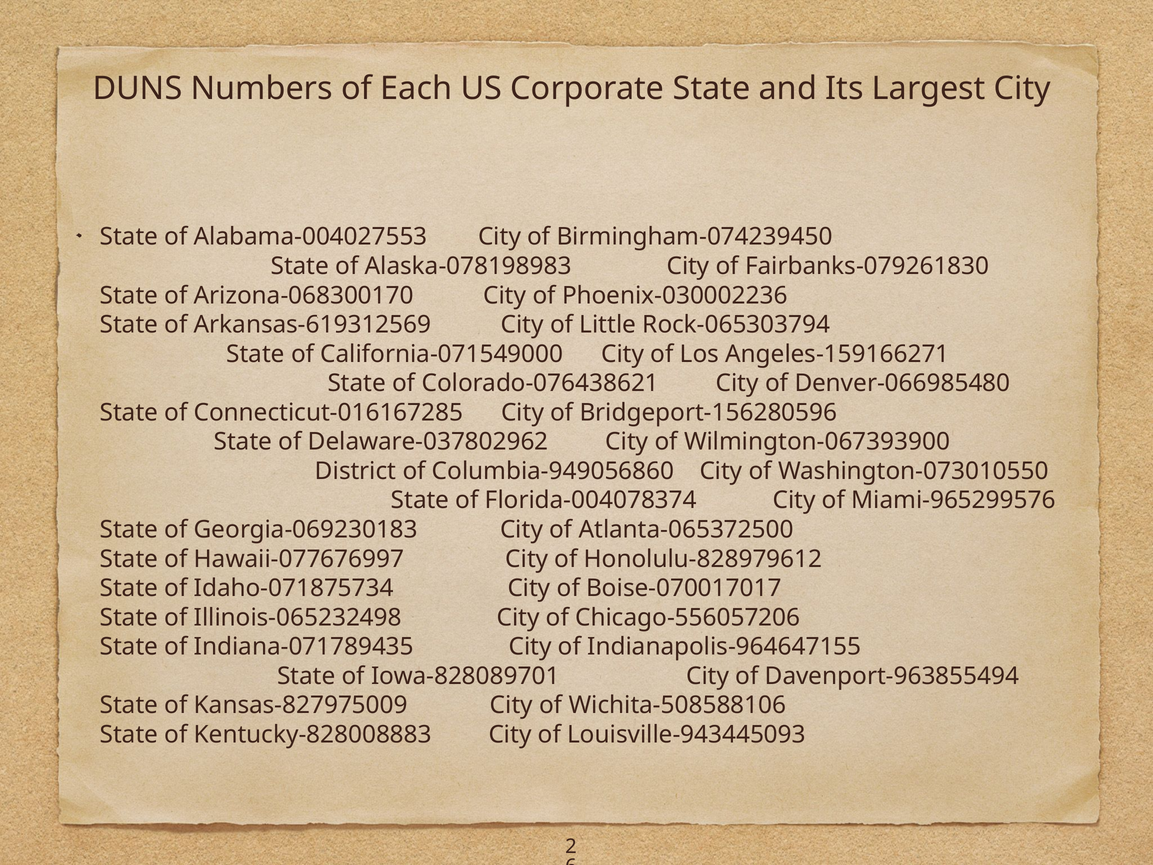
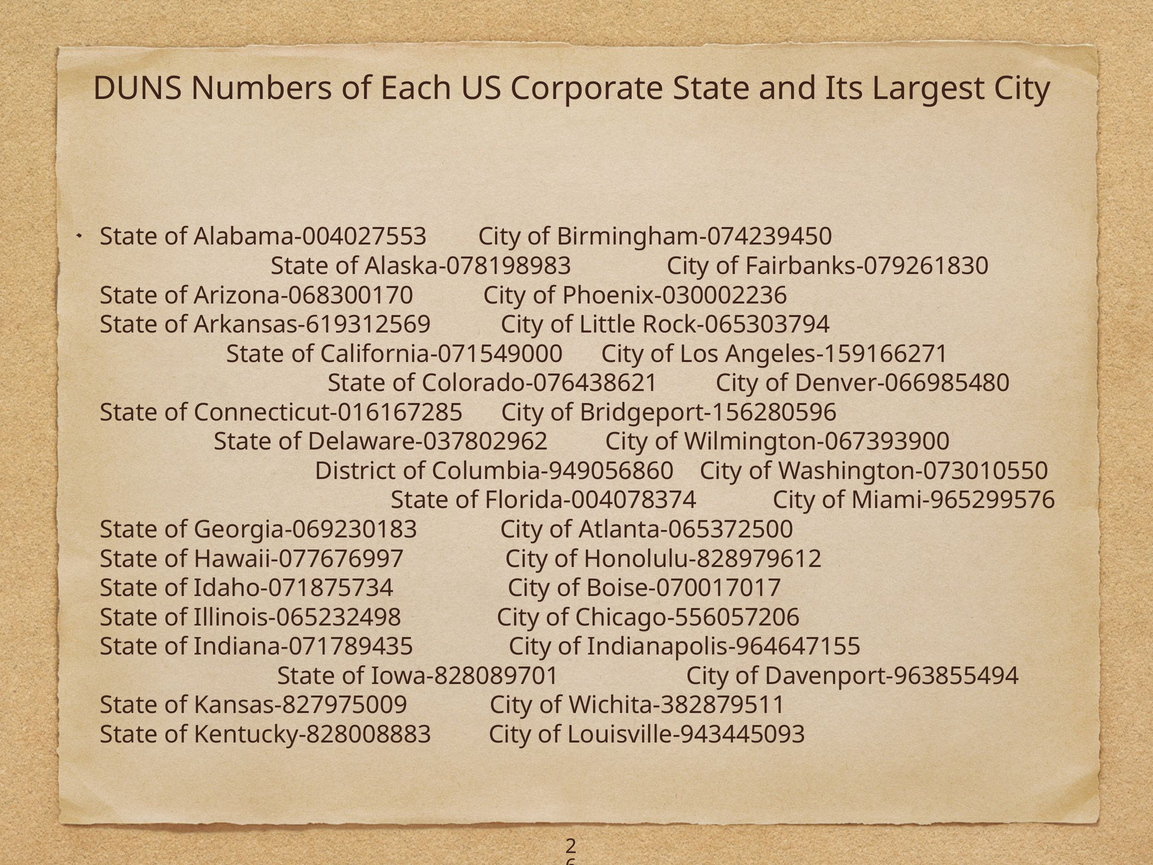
Wichita-508588106: Wichita-508588106 -> Wichita-382879511 (677, 705)
